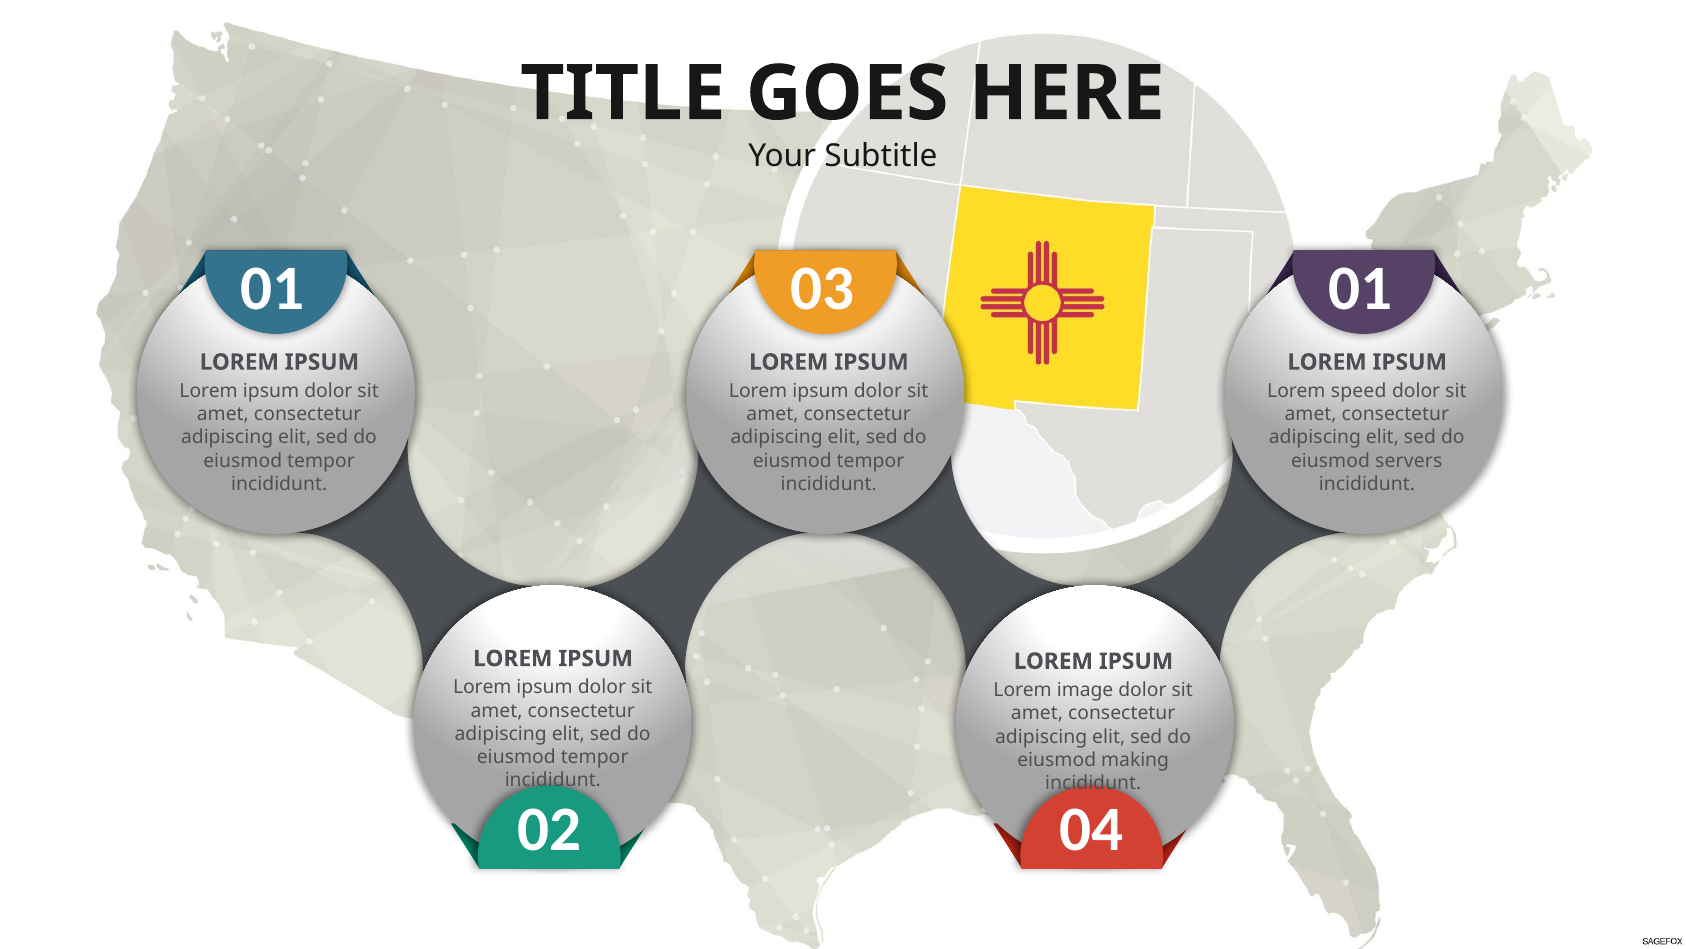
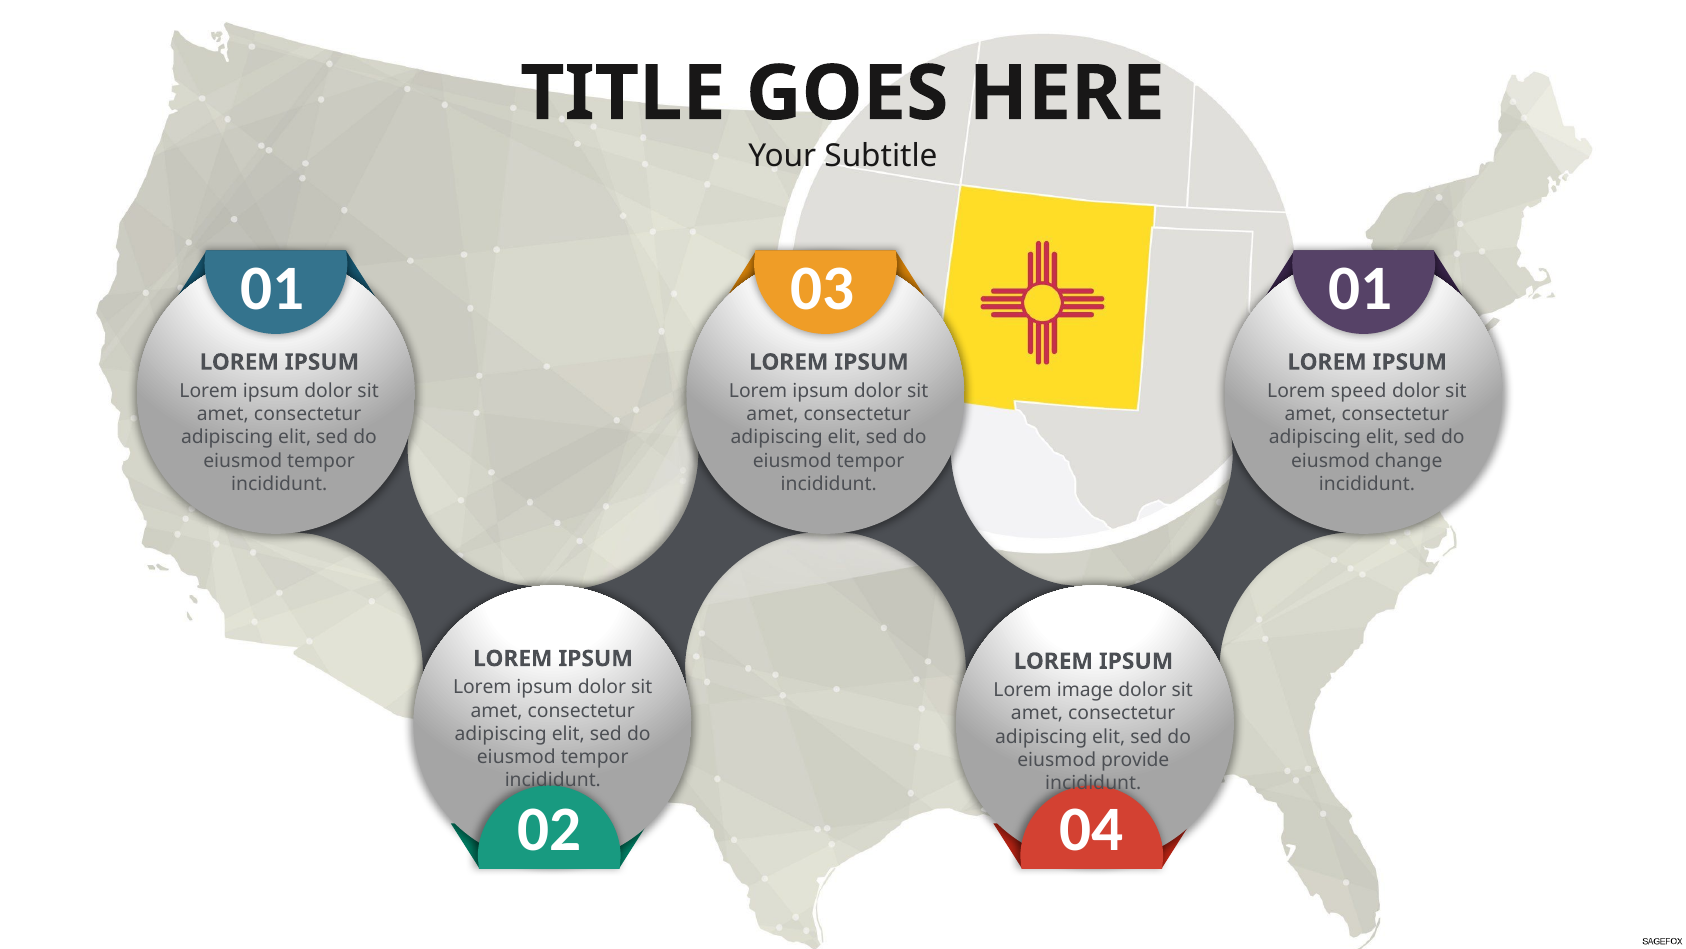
servers: servers -> change (1409, 460)
making: making -> provide (1135, 759)
